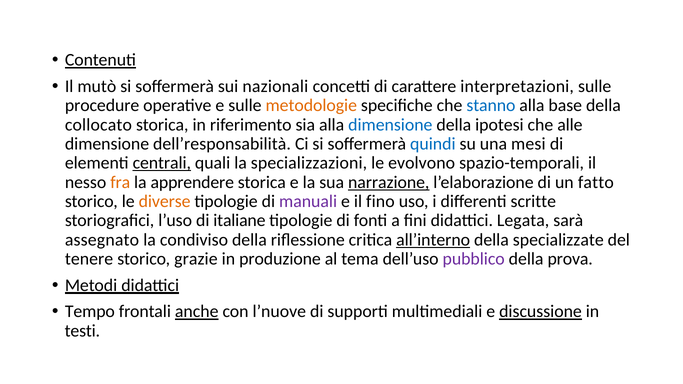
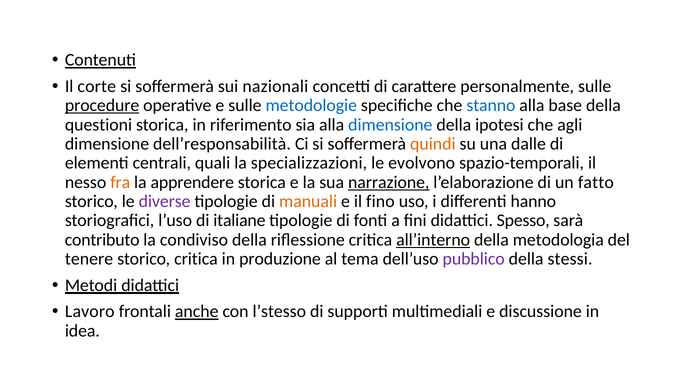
mutò: mutò -> corte (97, 86)
interpretazioni: interpretazioni -> personalmente (517, 86)
procedure underline: none -> present (102, 106)
metodologie colour: orange -> blue (311, 106)
collocato: collocato -> questioni (98, 125)
alle: alle -> agli (570, 125)
quindi colour: blue -> orange (433, 144)
mesi: mesi -> dalle (528, 144)
centrali underline: present -> none (162, 163)
diverse colour: orange -> purple (165, 202)
manuali colour: purple -> orange (308, 202)
scritte: scritte -> hanno (533, 202)
Legata: Legata -> Spesso (523, 221)
assegnato: assegnato -> contributo (102, 240)
specializzate: specializzate -> metodologia (558, 240)
storico grazie: grazie -> critica (196, 259)
prova: prova -> stessi (570, 259)
Tempo: Tempo -> Lavoro (90, 312)
l’nuove: l’nuove -> l’stesso (279, 312)
discussione underline: present -> none (540, 312)
testi: testi -> idea (82, 331)
